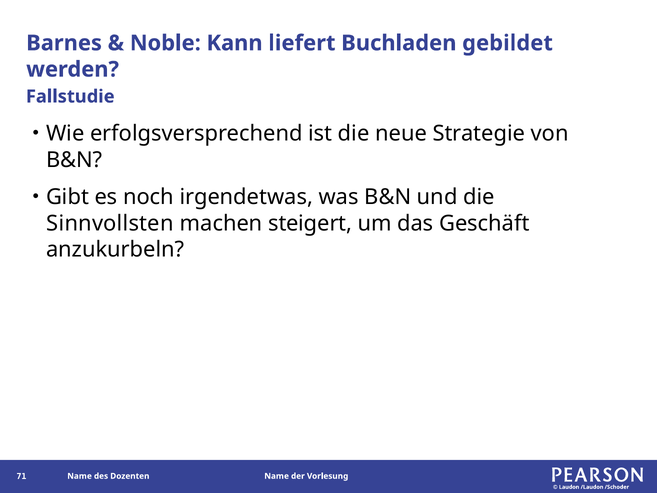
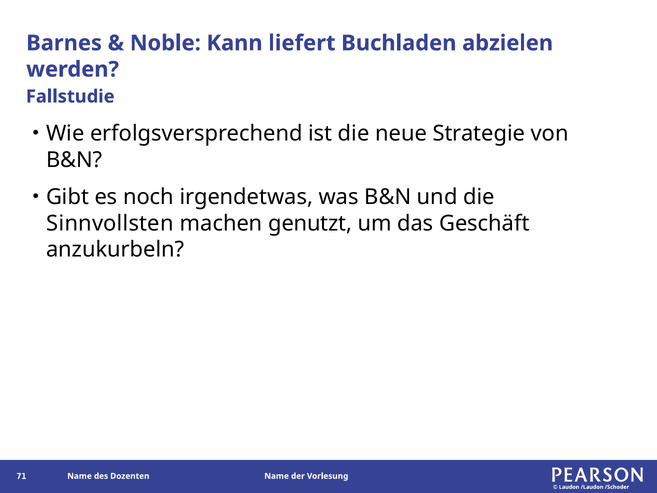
gebildet: gebildet -> abzielen (508, 43)
steigert: steigert -> genutzt (310, 223)
